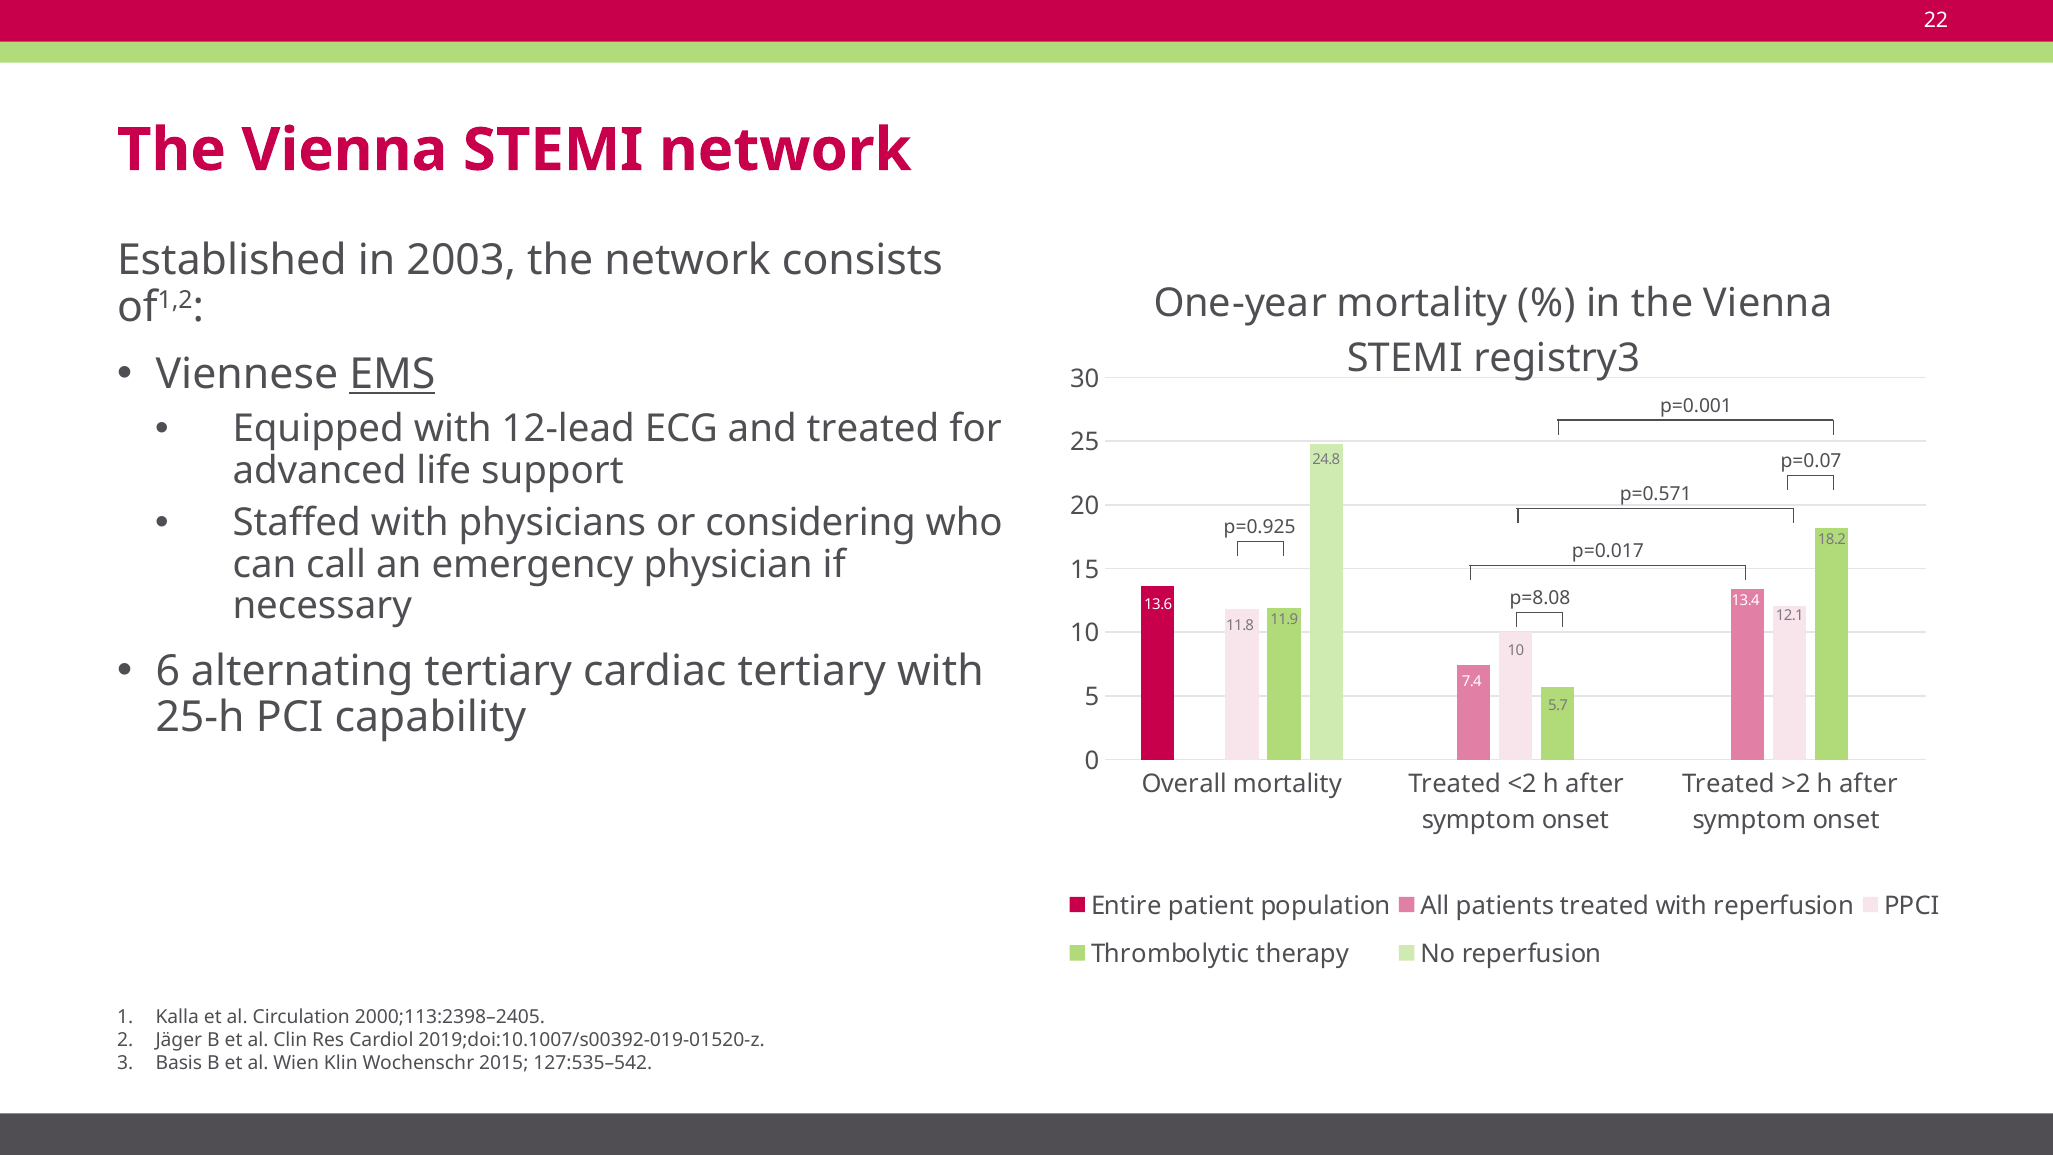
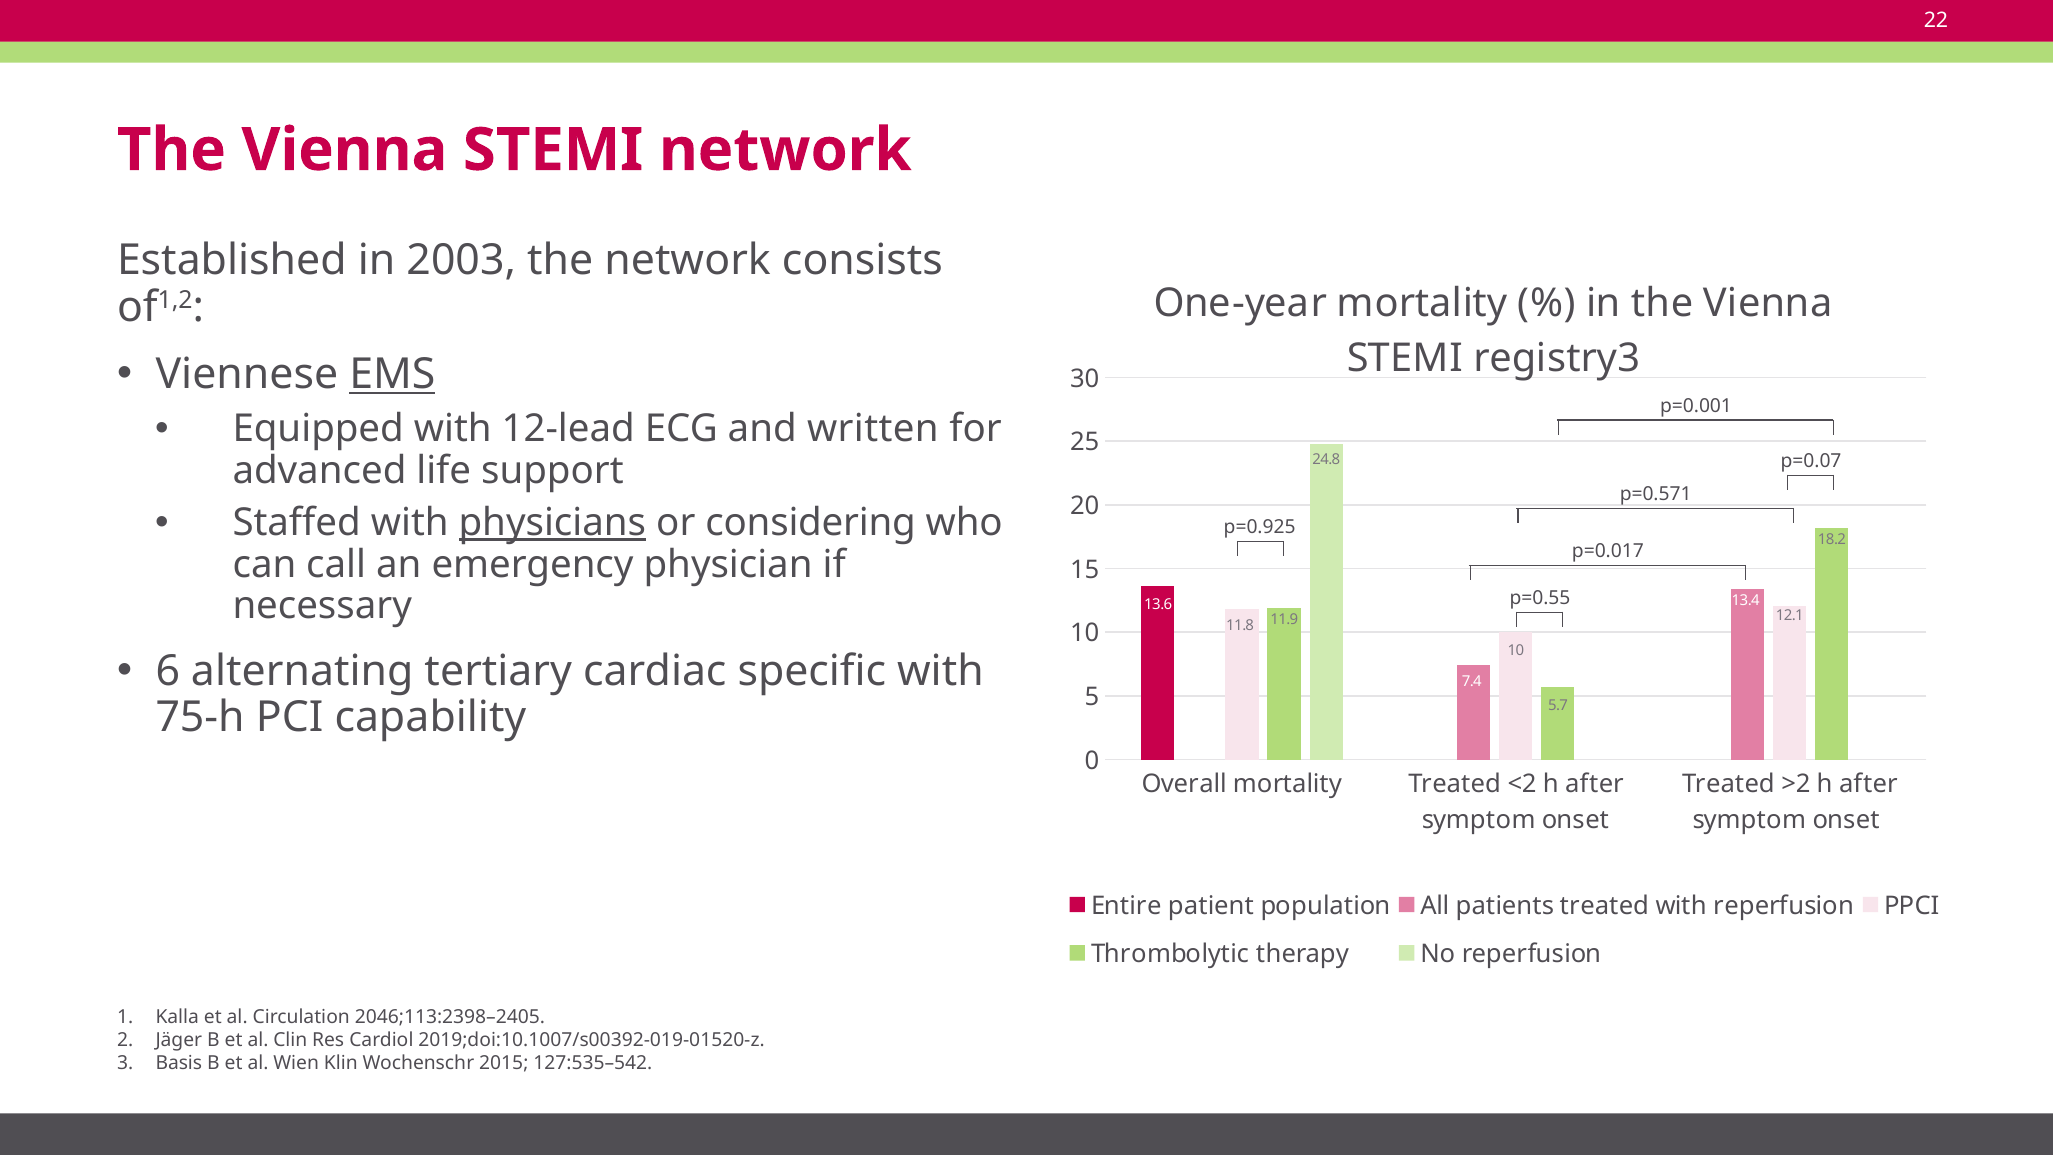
and treated: treated -> written (873, 429)
physicians underline: none -> present (552, 523)
p=8.08: p=8.08 -> p=0.55 (1540, 598)
cardiac tertiary: tertiary -> specific (812, 671)
25-h: 25-h -> 75-h (200, 718)
2000;113:2398–2405: 2000;113:2398–2405 -> 2046;113:2398–2405 (450, 1017)
